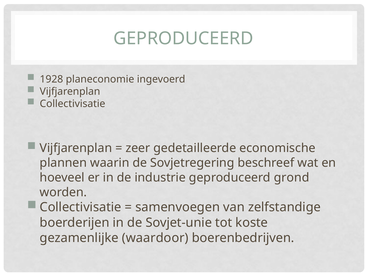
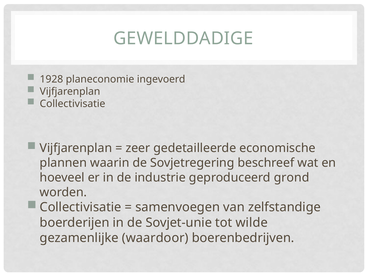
GEPRODUCEERD: GEPRODUCEERD -> GEWELDDADIGE (183, 39)
koste: koste -> wilde (252, 223)
